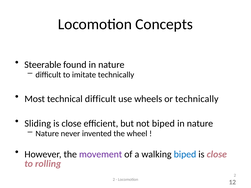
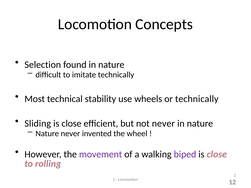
Steerable: Steerable -> Selection (43, 65)
technical difficult: difficult -> stability (100, 99)
not biped: biped -> never (163, 124)
biped colour: blue -> purple (185, 155)
